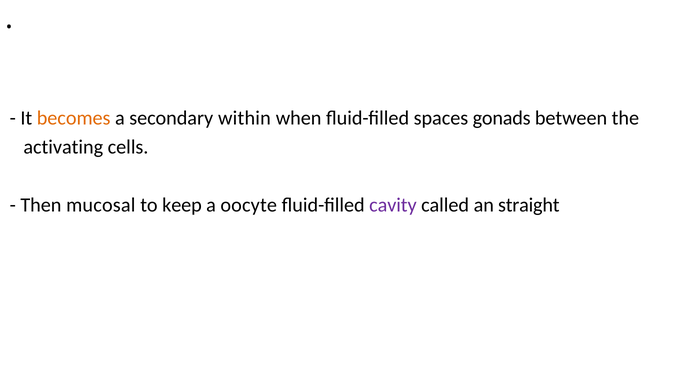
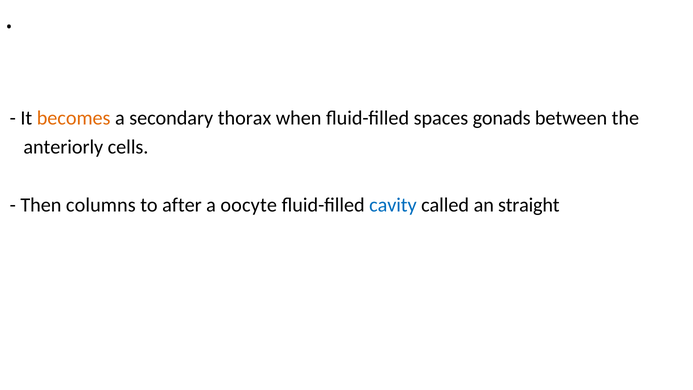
within: within -> thorax (245, 118)
activating: activating -> anteriorly (63, 147)
mucosal: mucosal -> columns (101, 205)
keep: keep -> after (182, 205)
cavity colour: purple -> blue (393, 205)
